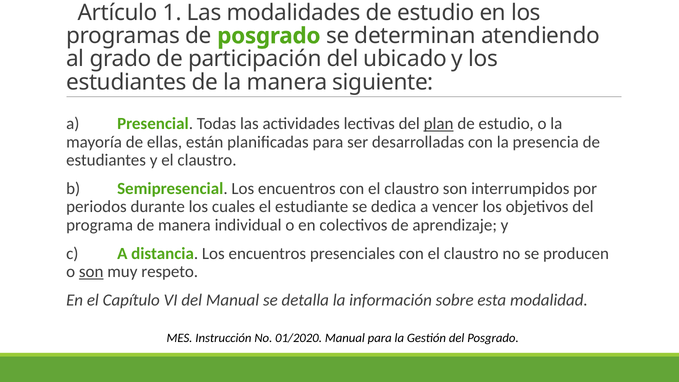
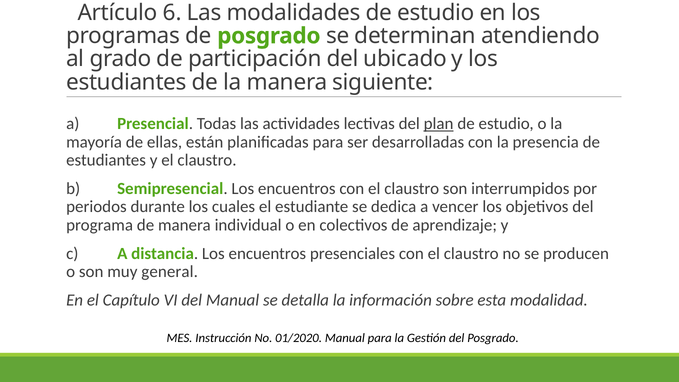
1: 1 -> 6 (172, 13)
son underline: present -> none (91, 272)
respeto: respeto -> general (170, 272)
